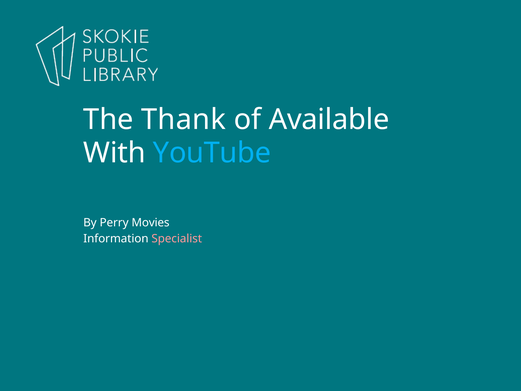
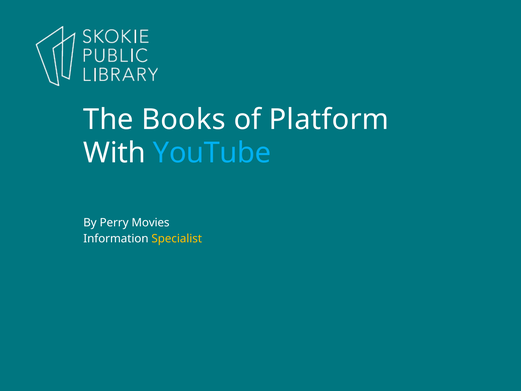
Thank: Thank -> Books (184, 119)
Available: Available -> Platform (329, 119)
Specialist colour: pink -> yellow (177, 239)
